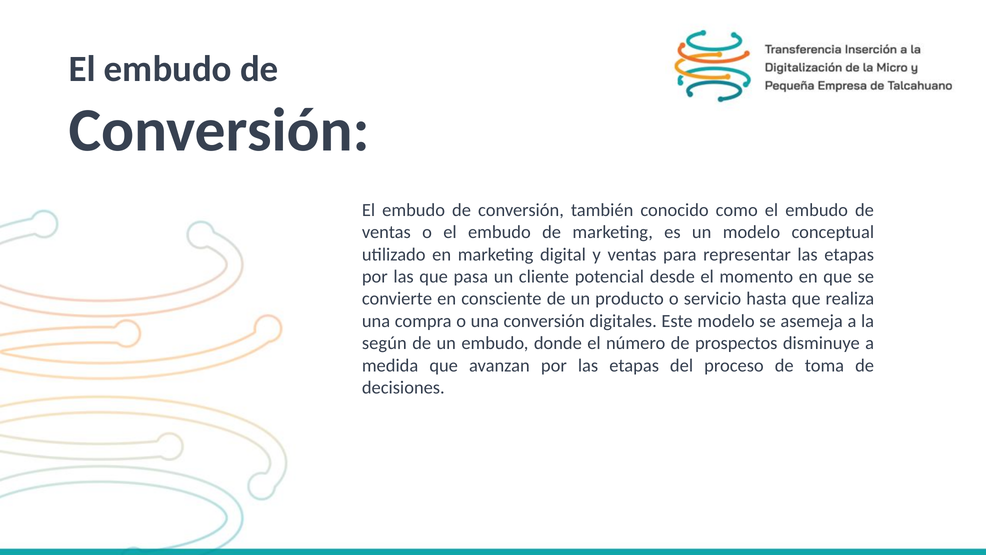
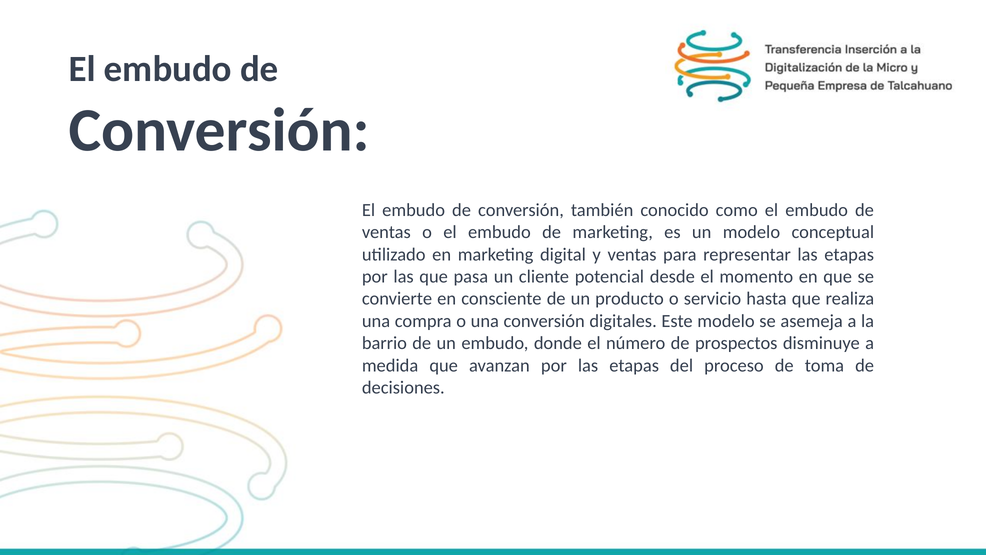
según: según -> barrio (384, 343)
